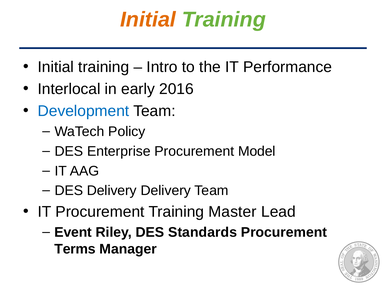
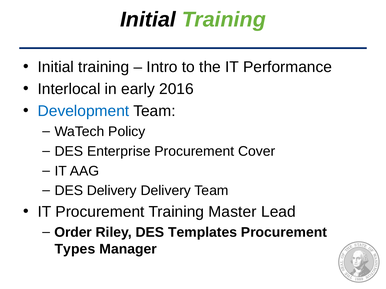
Initial colour: orange -> black (148, 19)
Model: Model -> Cover (257, 152)
Event: Event -> Order (73, 233)
Standards: Standards -> Templates (203, 233)
Terms: Terms -> Types (75, 250)
